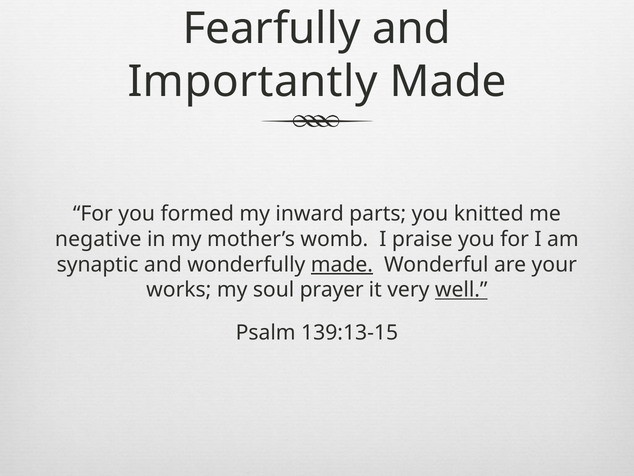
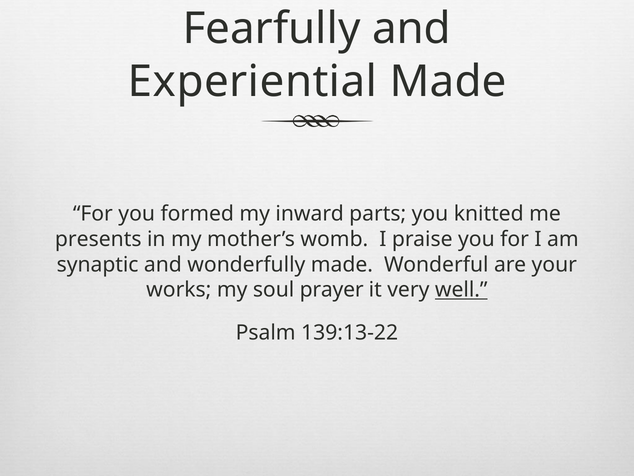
Importantly: Importantly -> Experiential (253, 82)
negative: negative -> presents (98, 239)
made underline: present -> none (342, 264)
139:13-15: 139:13-15 -> 139:13-22 (350, 333)
